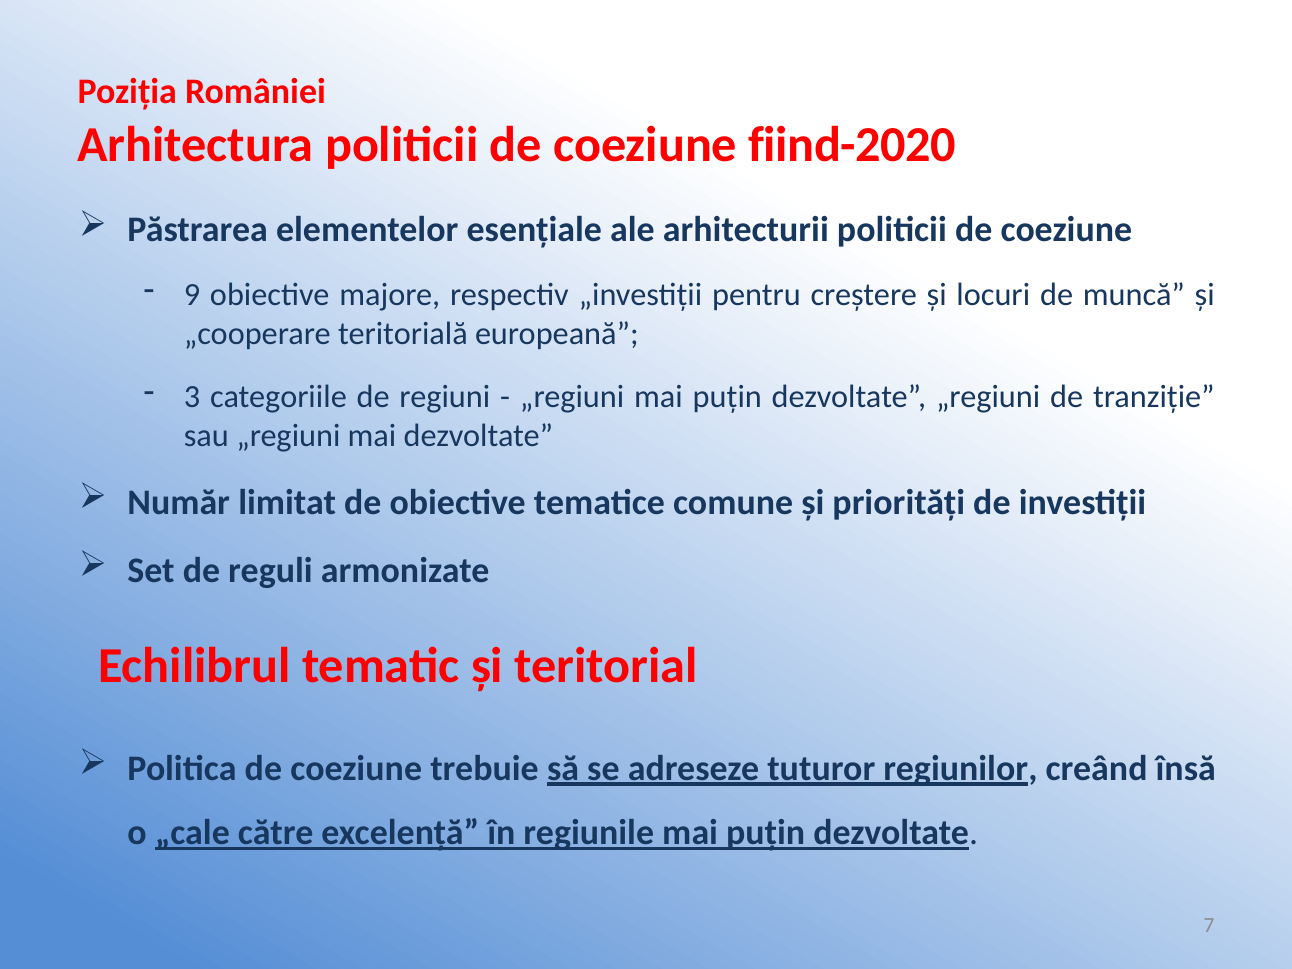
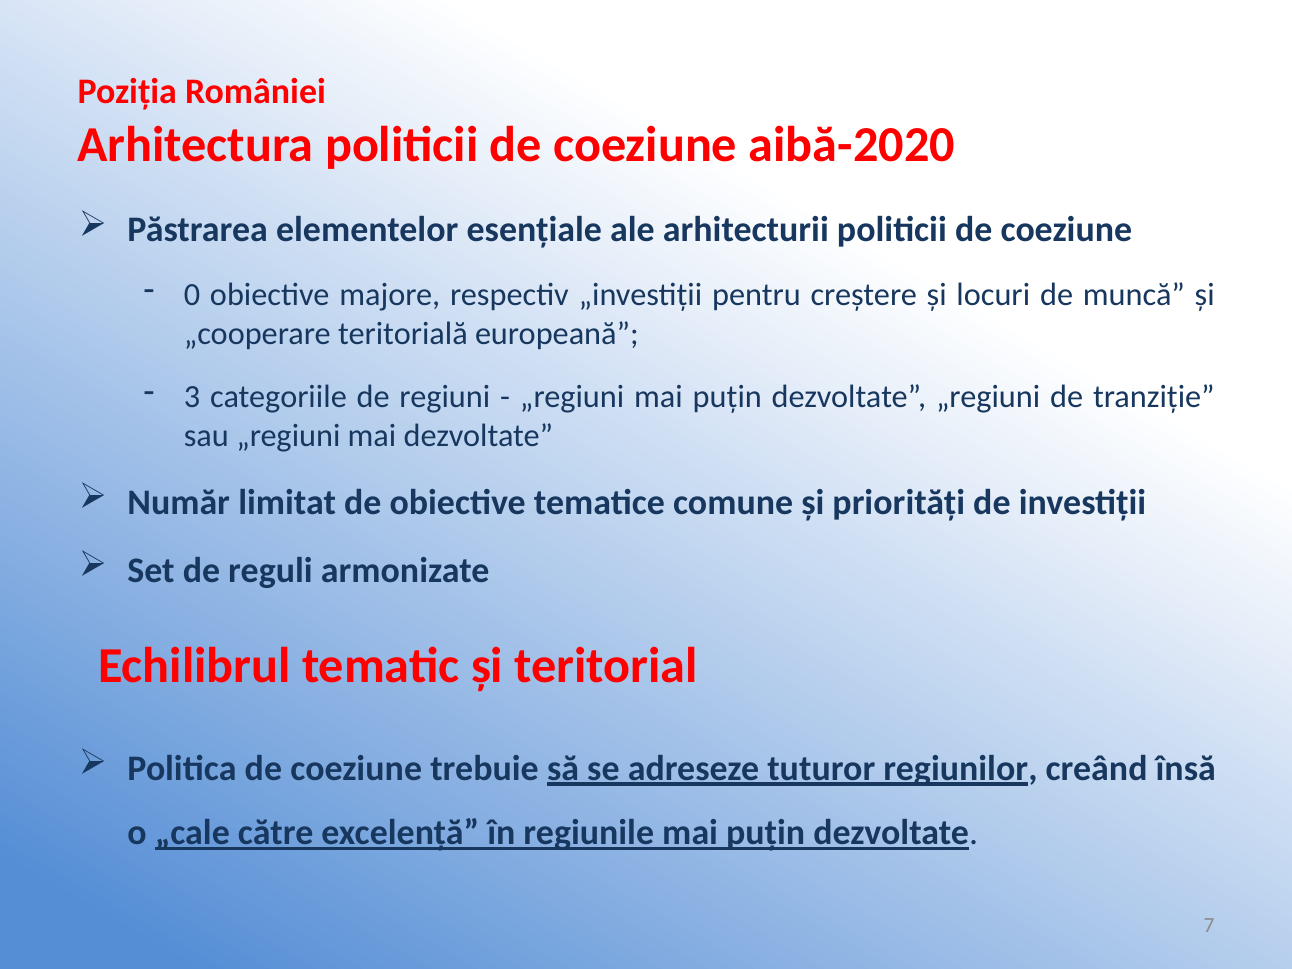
fiind-2020: fiind-2020 -> aibă-2020 (852, 145)
9: 9 -> 0 (192, 295)
